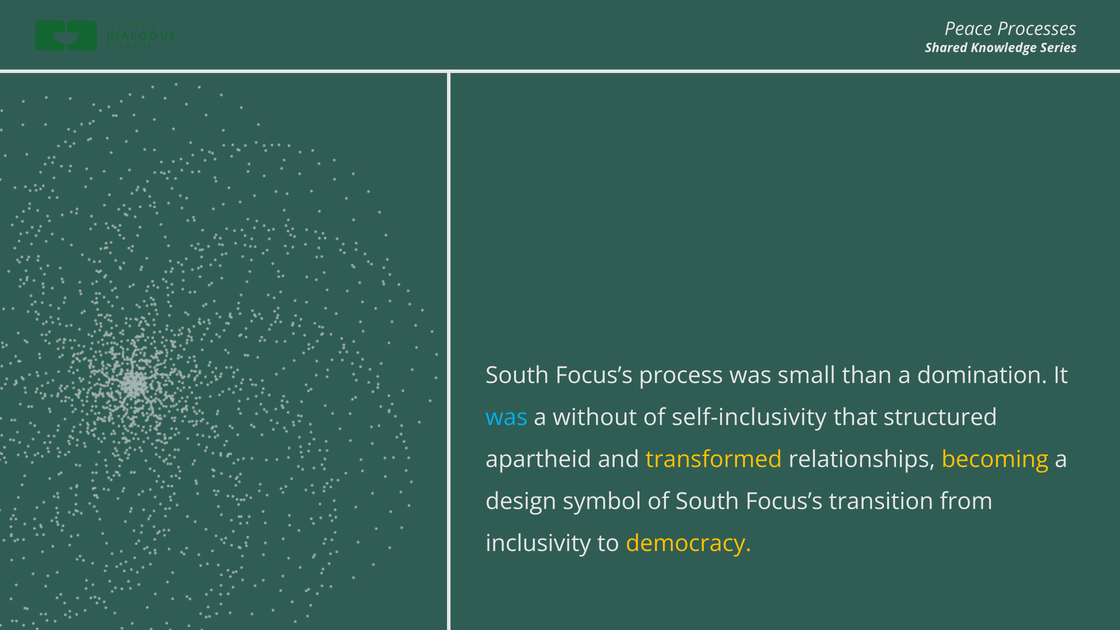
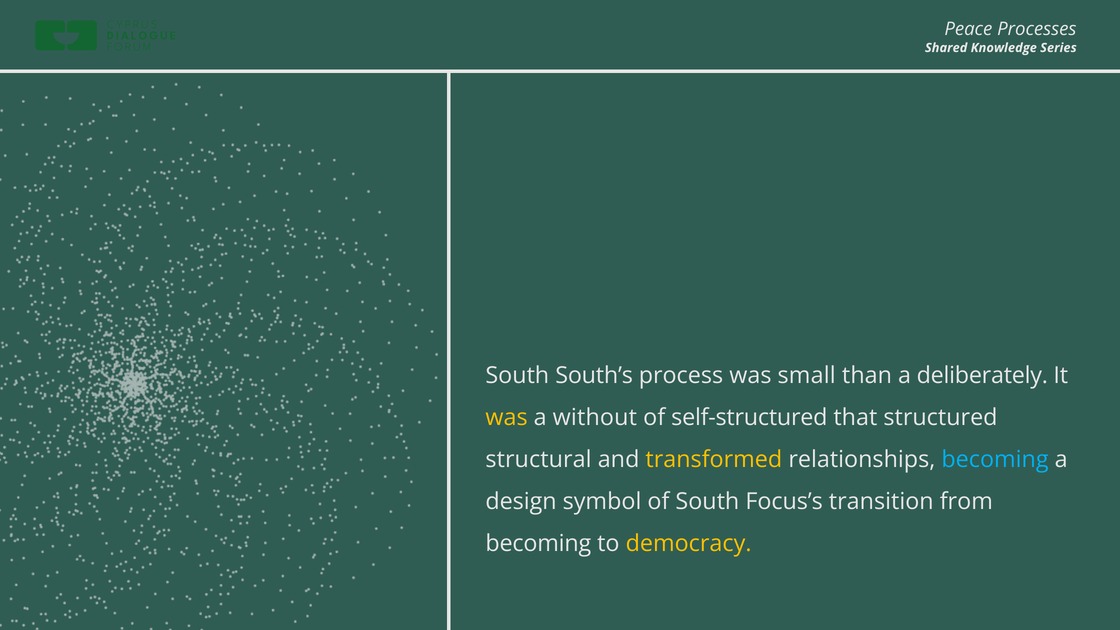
Focus’s: Focus’s -> South’s (594, 375)
domination: domination -> deliberately (982, 375)
was colour: light blue -> yellow (507, 417)
self-inclusivity: self-inclusivity -> self-structured (749, 417)
apartheid: apartheid -> structural (538, 459)
becoming colour: yellow -> light blue (995, 459)
inclusivity: inclusivity -> becoming (538, 543)
